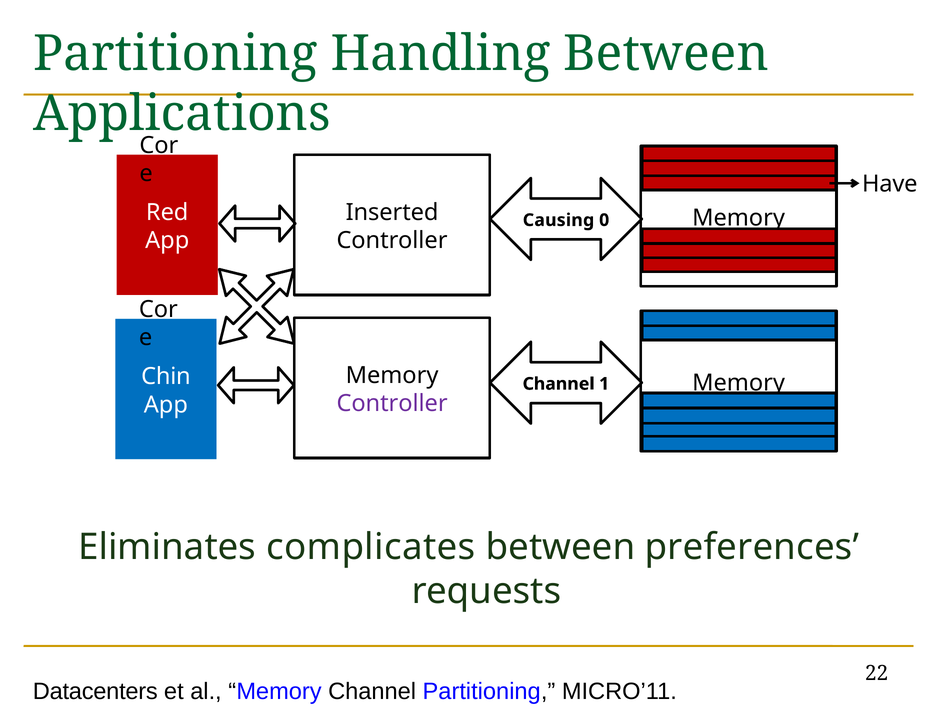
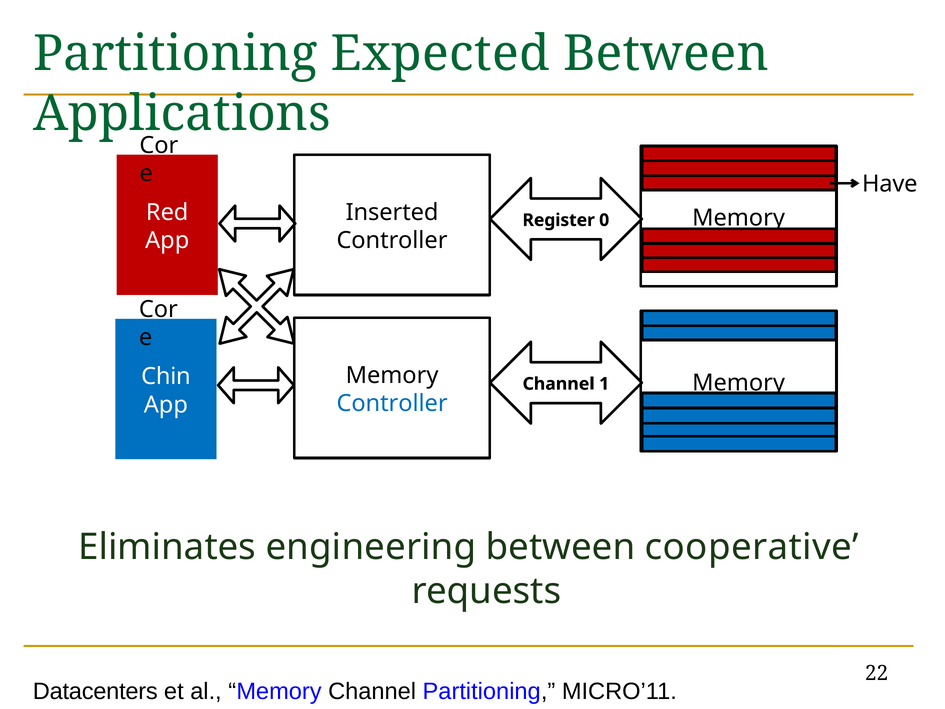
Handling: Handling -> Expected (440, 54)
Causing: Causing -> Register (559, 220)
Controller colour: purple -> blue (392, 404)
complicates: complicates -> engineering (371, 547)
preferences: preferences -> cooperative (752, 547)
